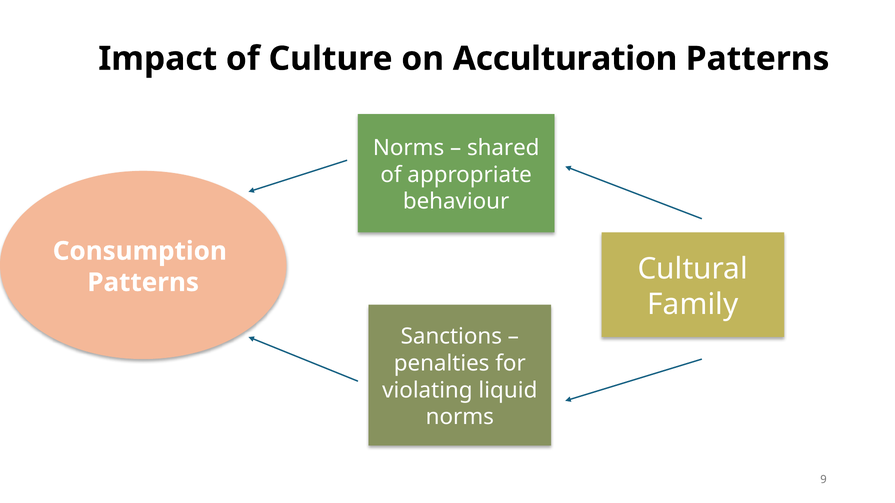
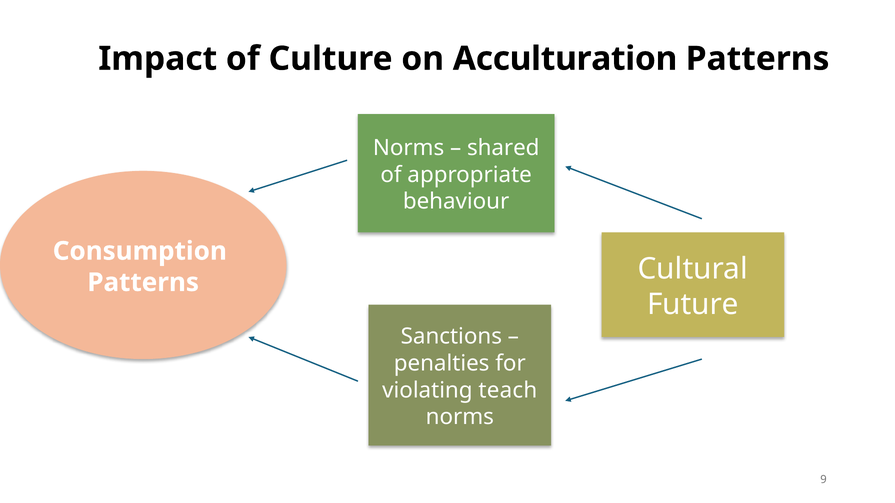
Family: Family -> Future (693, 305)
liquid: liquid -> teach (508, 390)
